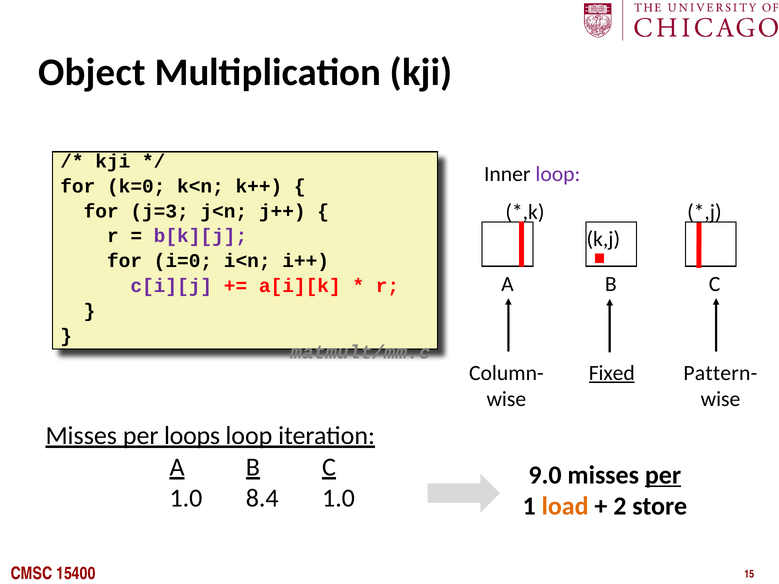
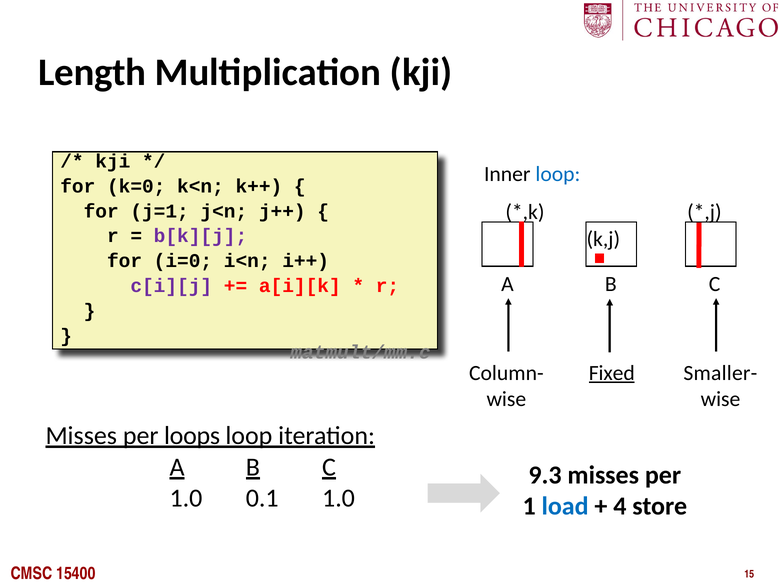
Object: Object -> Length (92, 72)
loop colour: purple -> blue (558, 174)
j=3: j=3 -> j=1 (160, 211)
Pattern-: Pattern- -> Smaller- (720, 373)
9.0: 9.0 -> 9.3 (545, 475)
per underline: present -> none (663, 475)
8.4: 8.4 -> 0.1 (262, 498)
load colour: orange -> blue (565, 506)
2: 2 -> 4 (620, 506)
